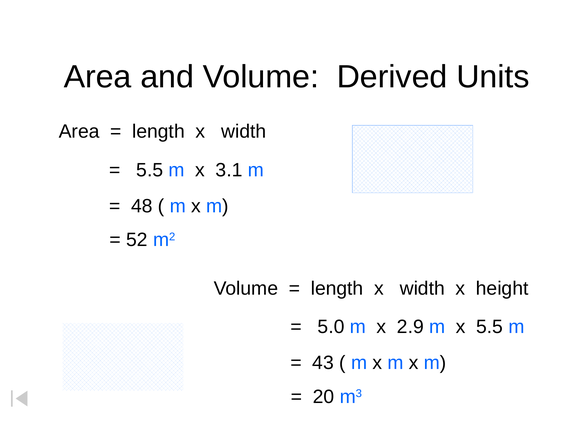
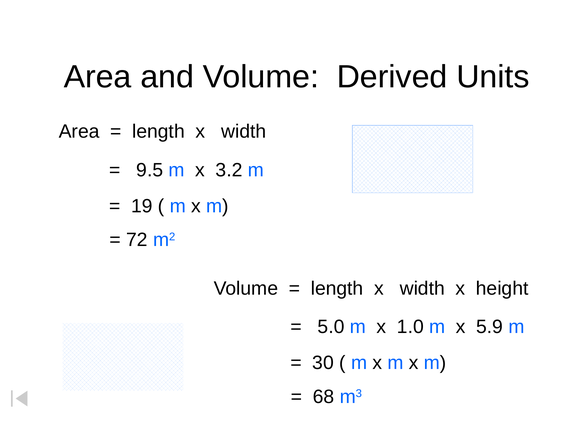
5.5: 5.5 -> 9.5 (150, 170)
3.1: 3.1 -> 3.2 (229, 170)
48: 48 -> 19 (142, 206)
52: 52 -> 72 (137, 240)
2.9: 2.9 -> 1.0 (410, 327)
x 5.5: 5.5 -> 5.9 (490, 327)
43: 43 -> 30 (323, 363)
20: 20 -> 68 (324, 397)
